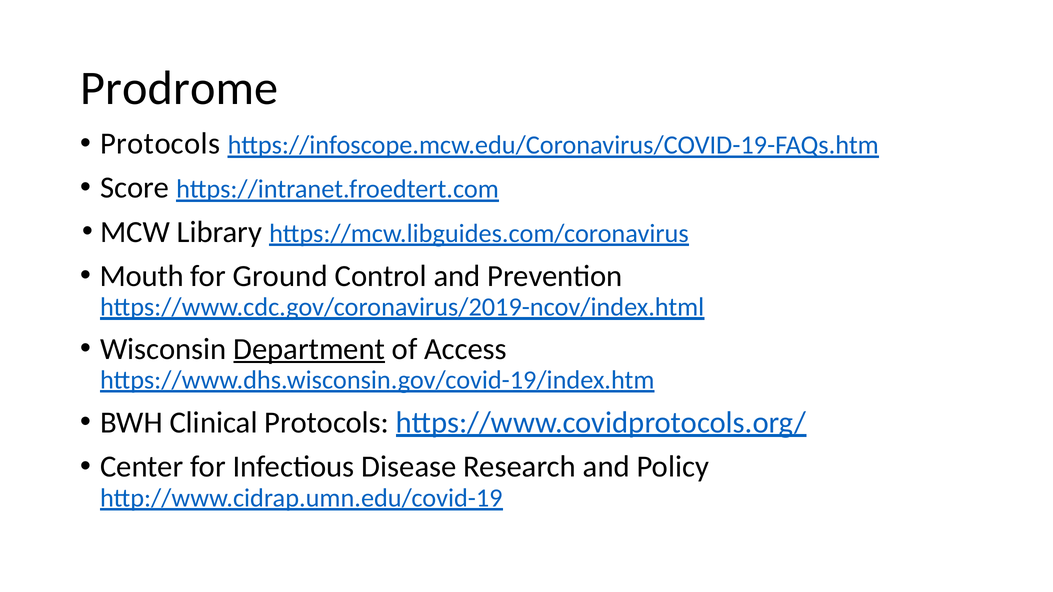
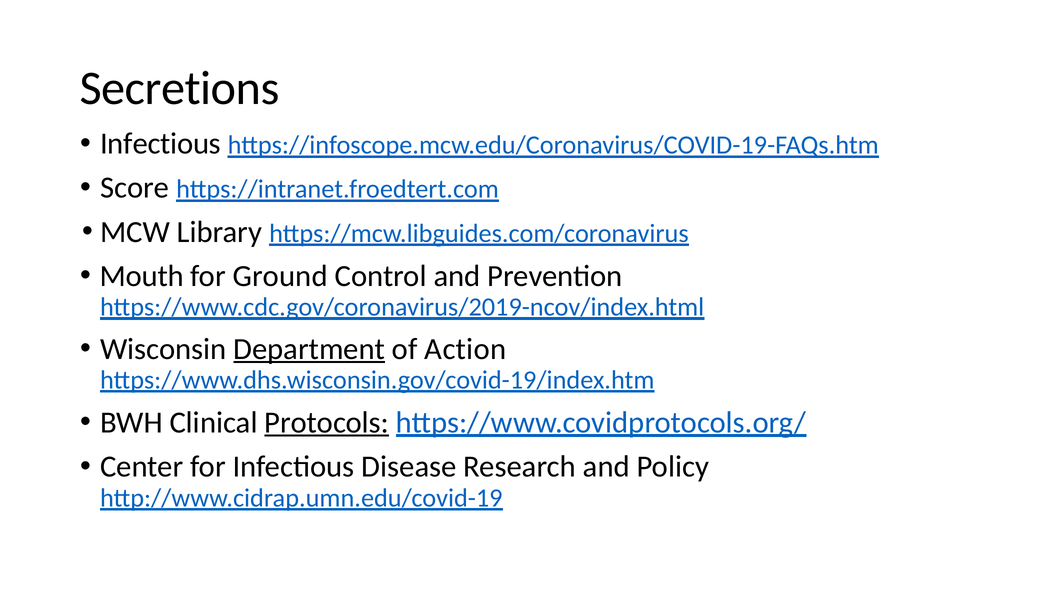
Prodrome: Prodrome -> Secretions (180, 88)
Protocols: Protocols -> Infectious (160, 144)
Access: Access -> Action (465, 349)
Protocols underline: none -> present (327, 423)
